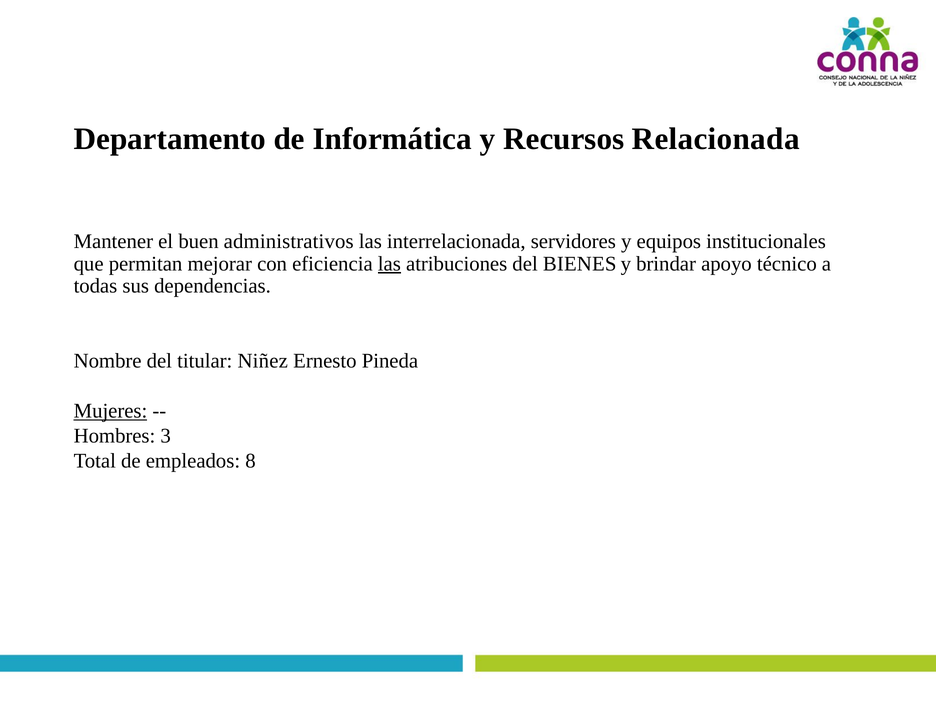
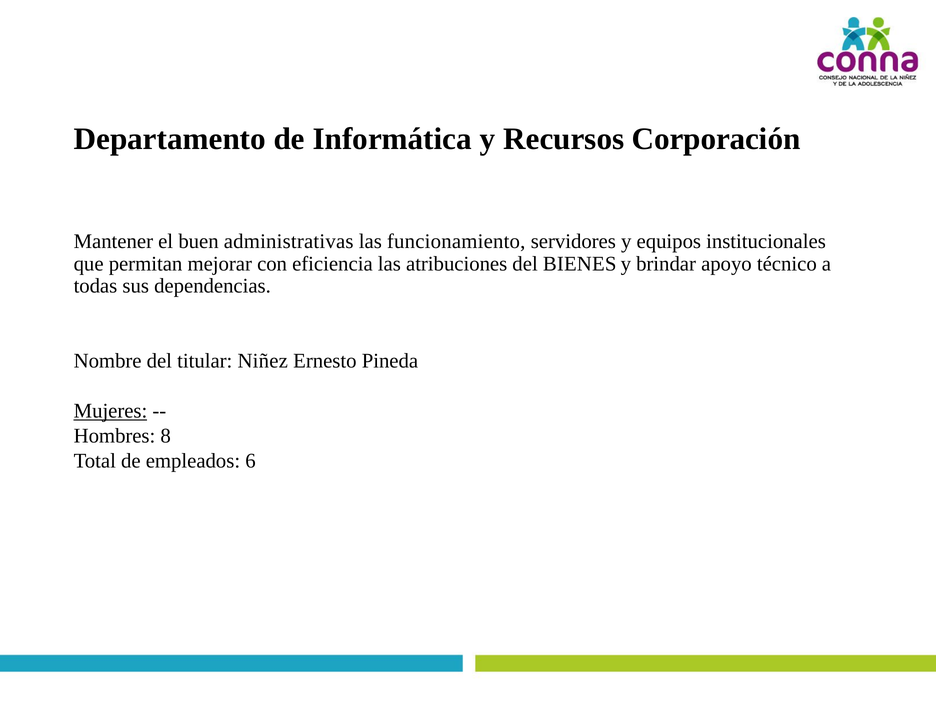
Relacionada: Relacionada -> Corporación (716, 139)
administrativos: administrativos -> administrativas (289, 241)
interrelacionada: interrelacionada -> funcionamiento (456, 241)
las underline: present -> none (389, 264)
3: 3 -> 8 (166, 436)
8: 8 -> 6 (250, 461)
